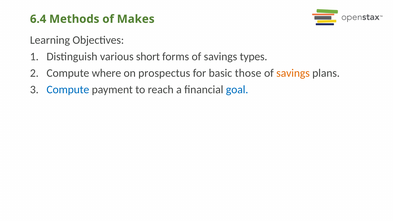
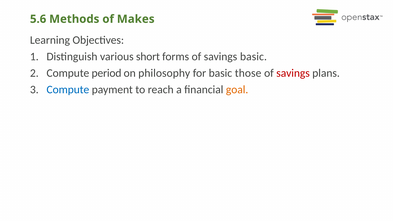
6.4: 6.4 -> 5.6 (38, 19)
savings types: types -> basic (253, 57)
where: where -> period (107, 73)
prospectus: prospectus -> philosophy (164, 73)
savings colour: orange -> red (293, 73)
goal colour: blue -> orange (237, 90)
